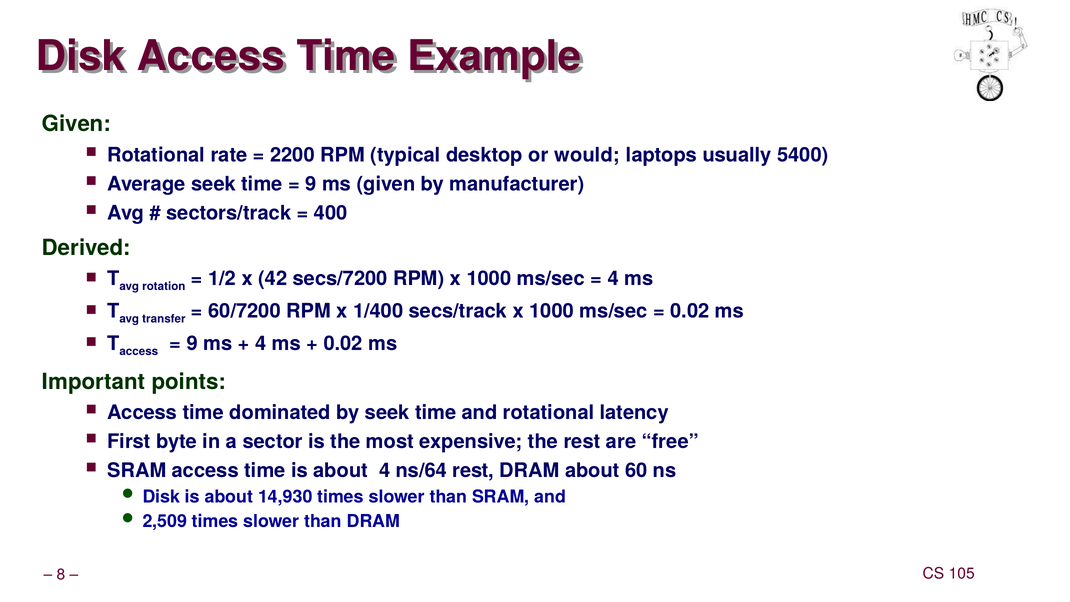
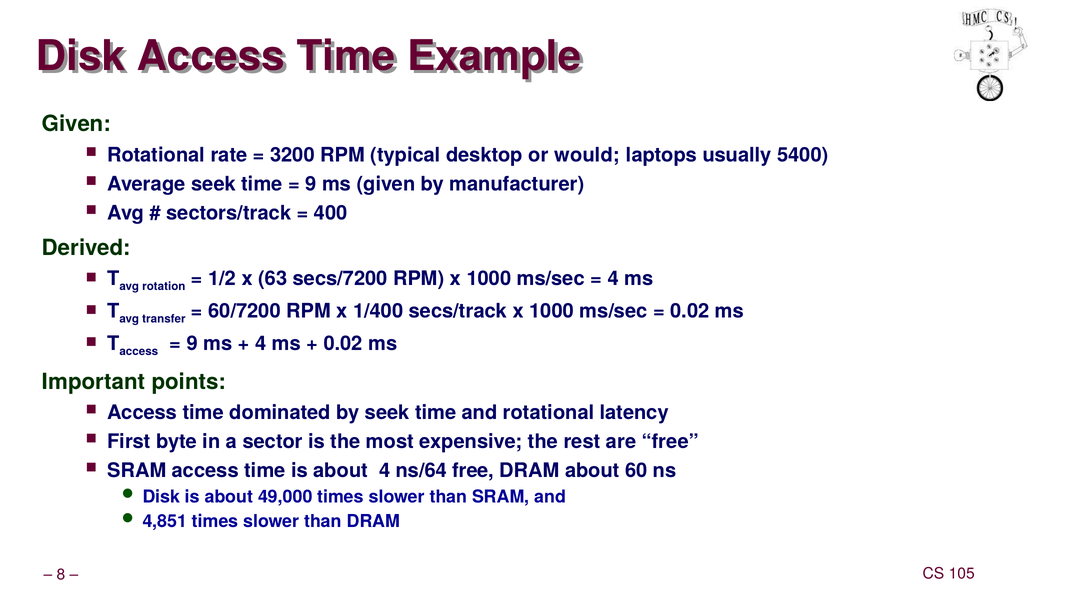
2200: 2200 -> 3200 (292, 155)
42: 42 -> 63 (273, 279)
ns/64 rest: rest -> free (473, 471)
14,930: 14,930 -> 49,000 (285, 497)
2,509: 2,509 -> 4,851 (165, 521)
